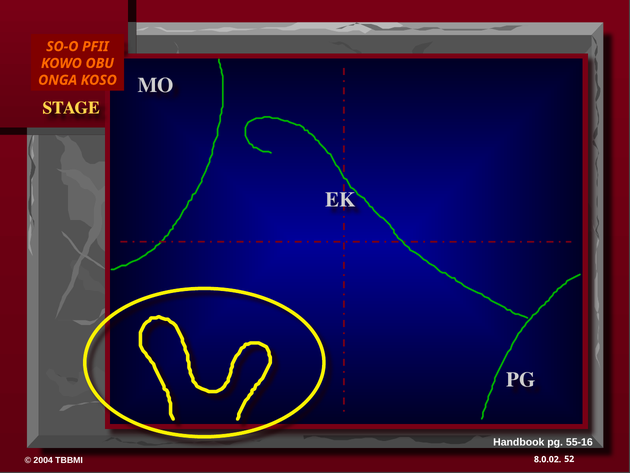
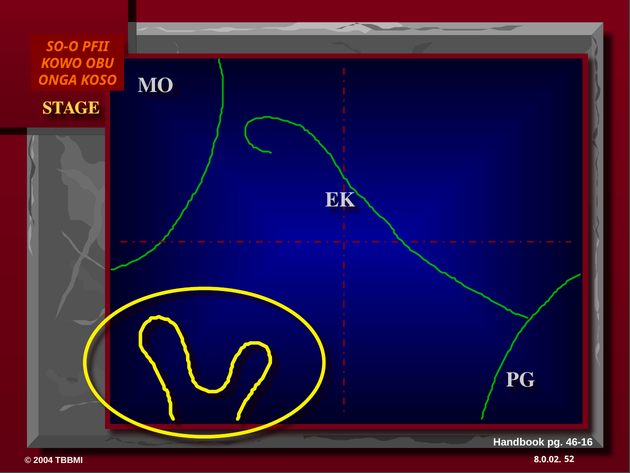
55-16: 55-16 -> 46-16 (579, 442)
